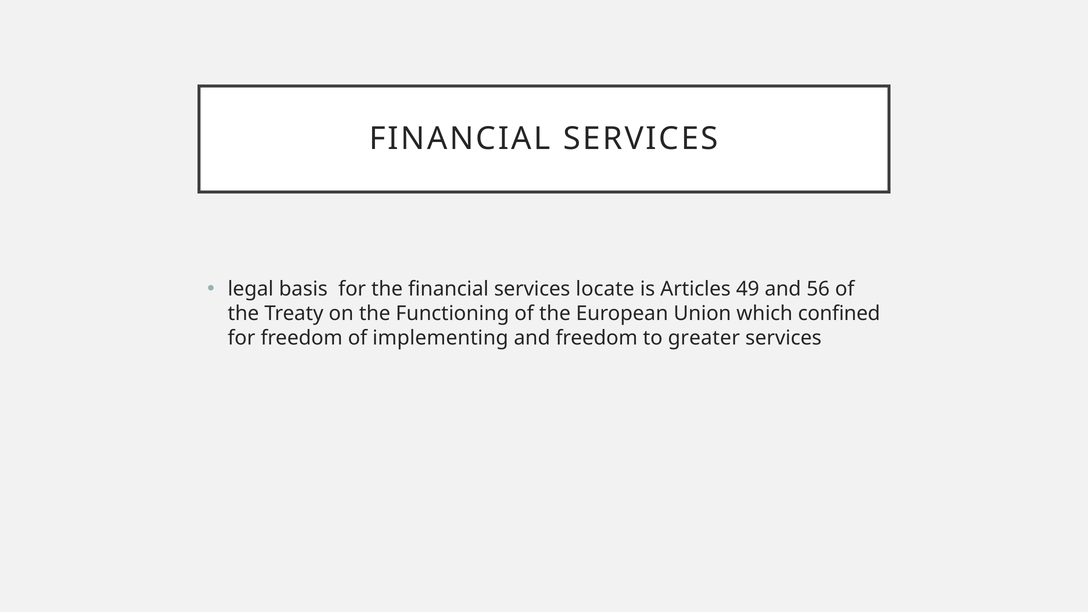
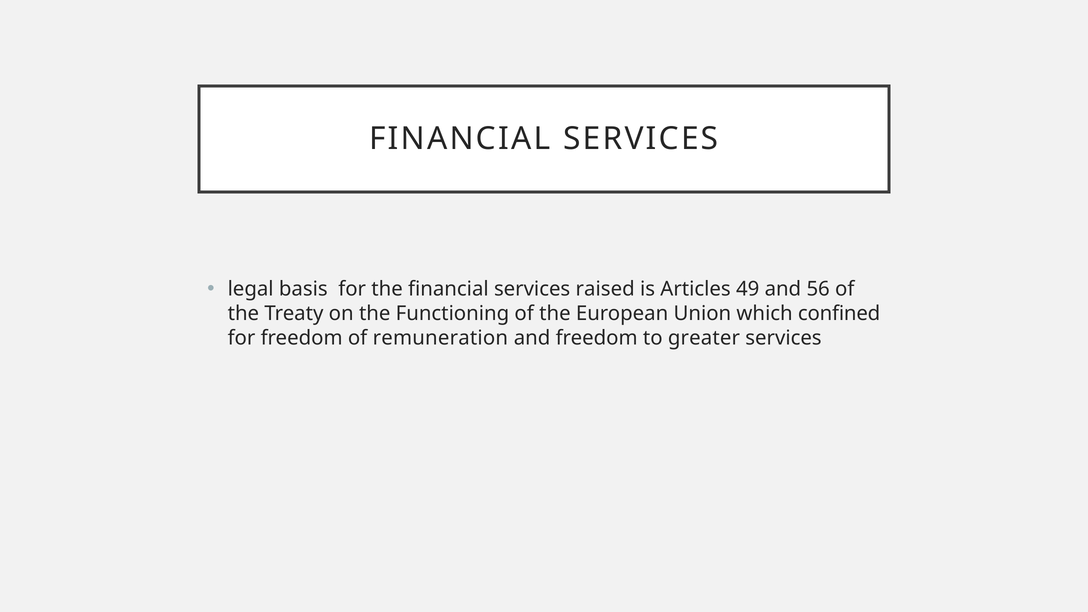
locate: locate -> raised (605, 289)
implementing: implementing -> remuneration (440, 338)
